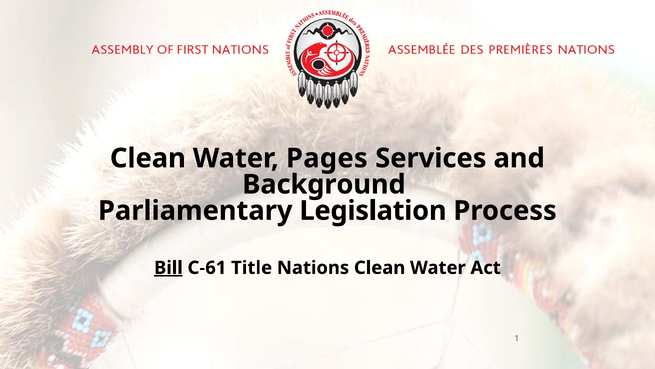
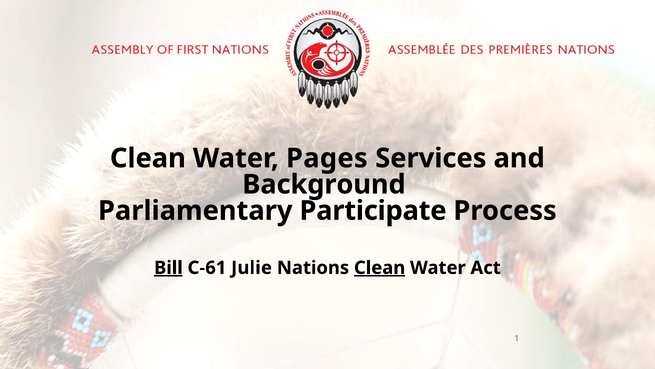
Legislation: Legislation -> Participate (373, 210)
Title: Title -> Julie (252, 267)
Clean underline: none -> present (380, 267)
